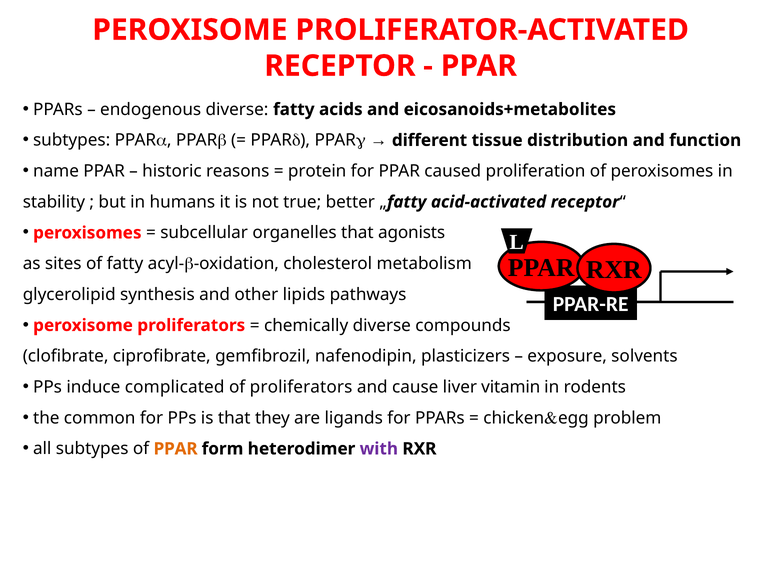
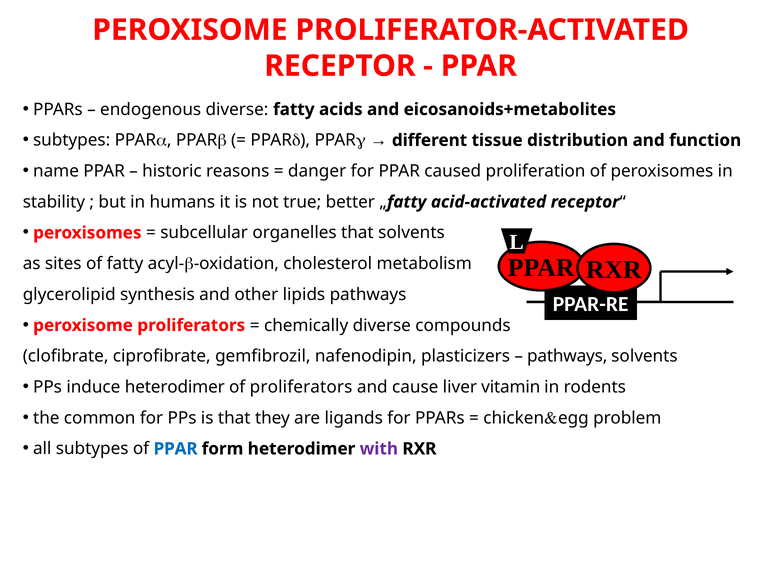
protein: protein -> danger (317, 171)
that agonists: agonists -> solvents (411, 233)
exposure: exposure -> pathways (567, 357)
induce complicated: complicated -> heterodimer (175, 388)
PPAR colour: orange -> blue (176, 449)
